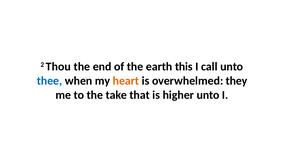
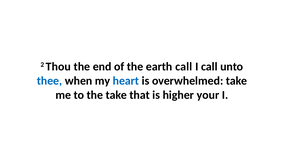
earth this: this -> call (184, 66)
heart colour: orange -> blue (126, 81)
overwhelmed they: they -> take (237, 81)
higher unto: unto -> your (208, 95)
